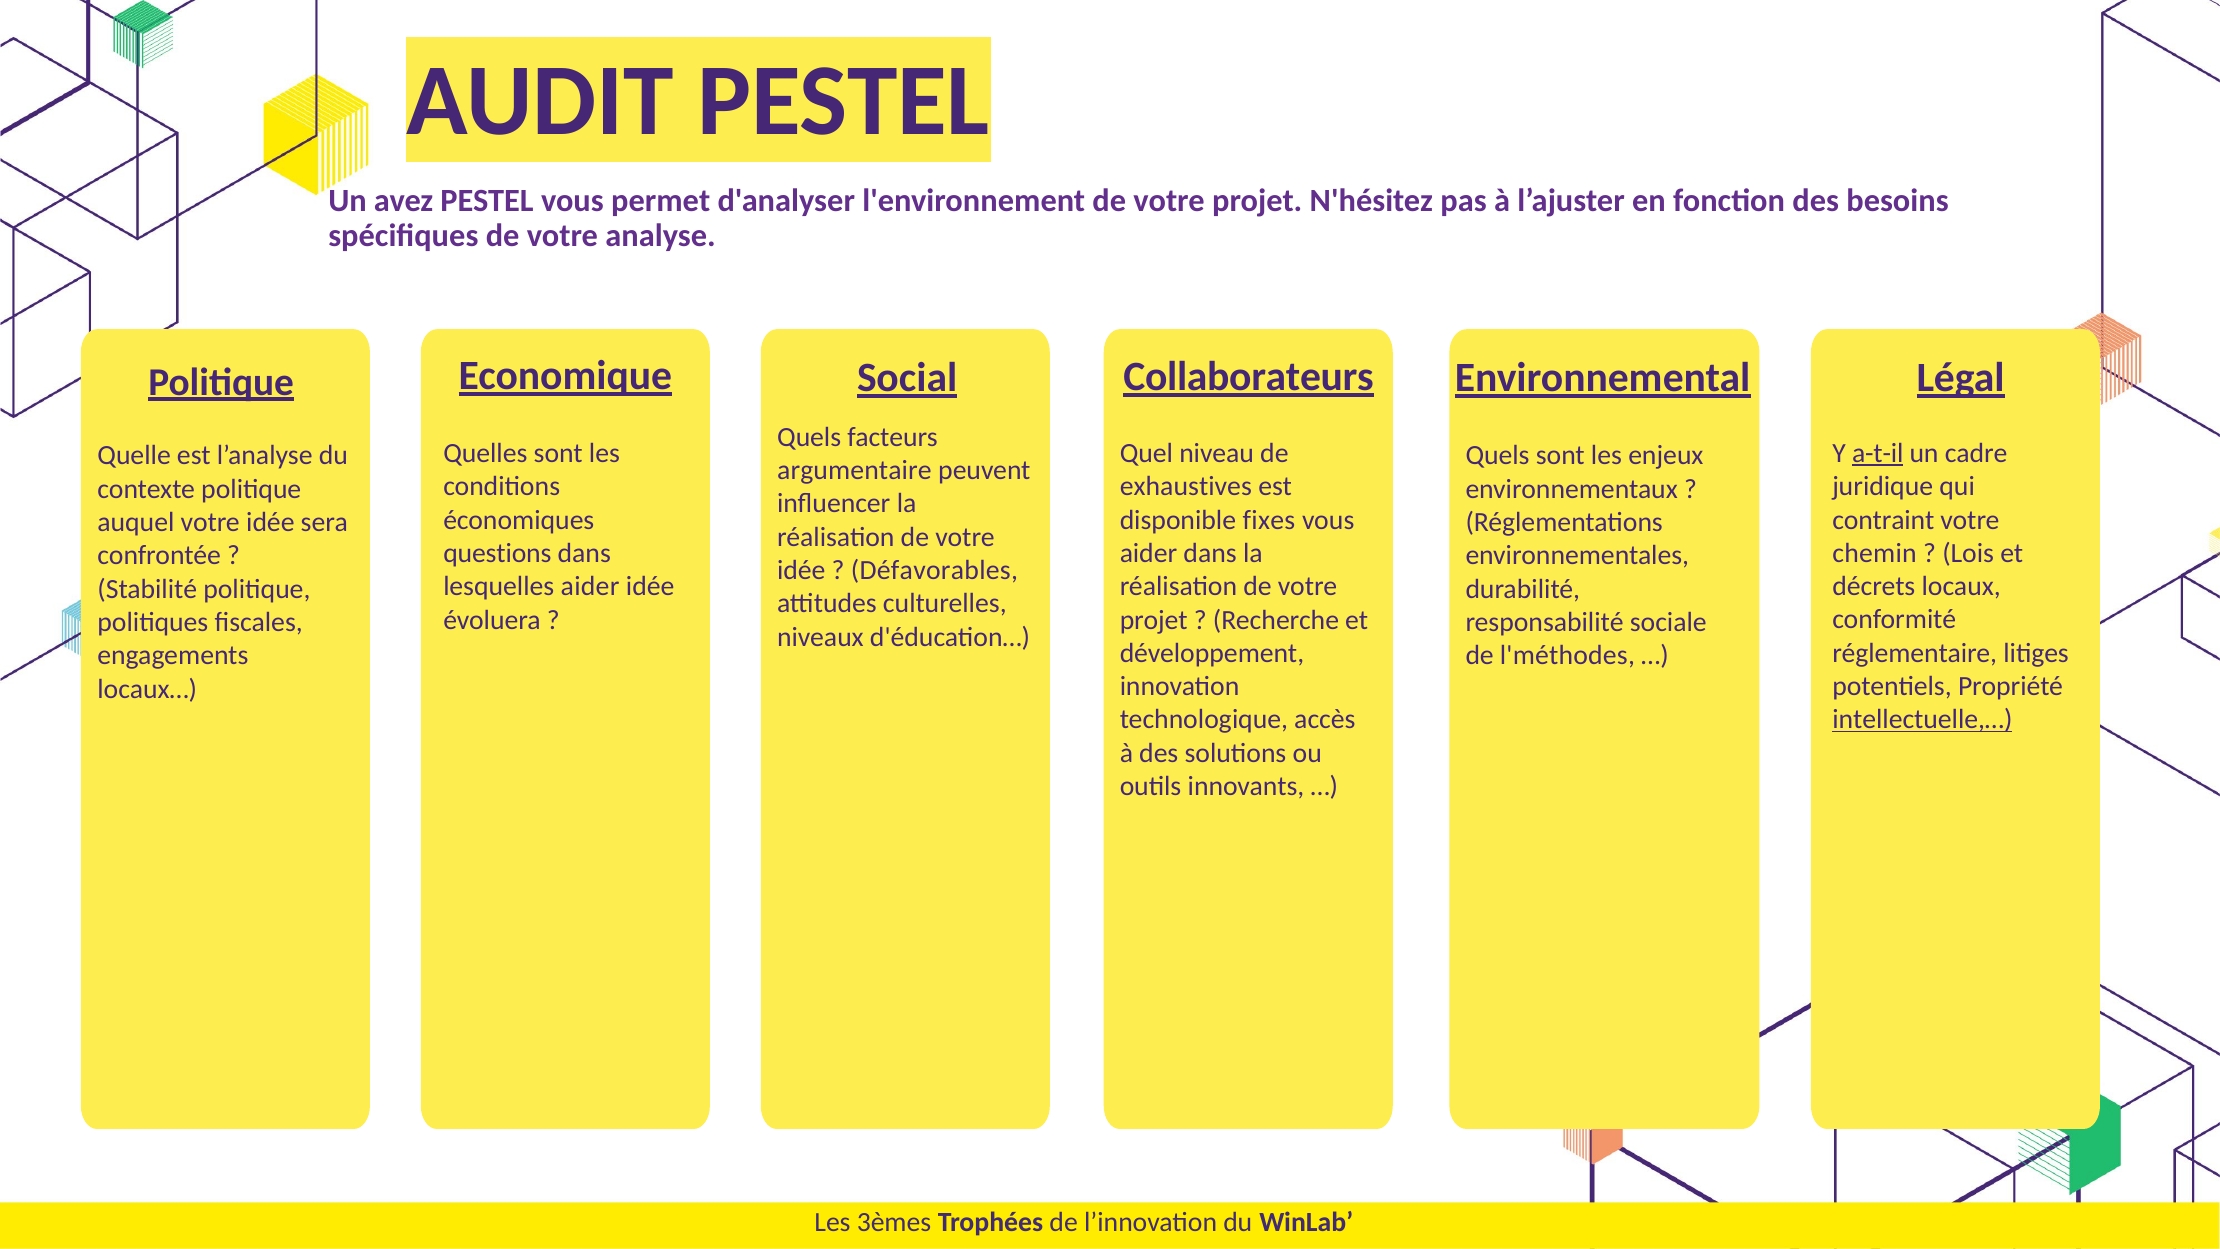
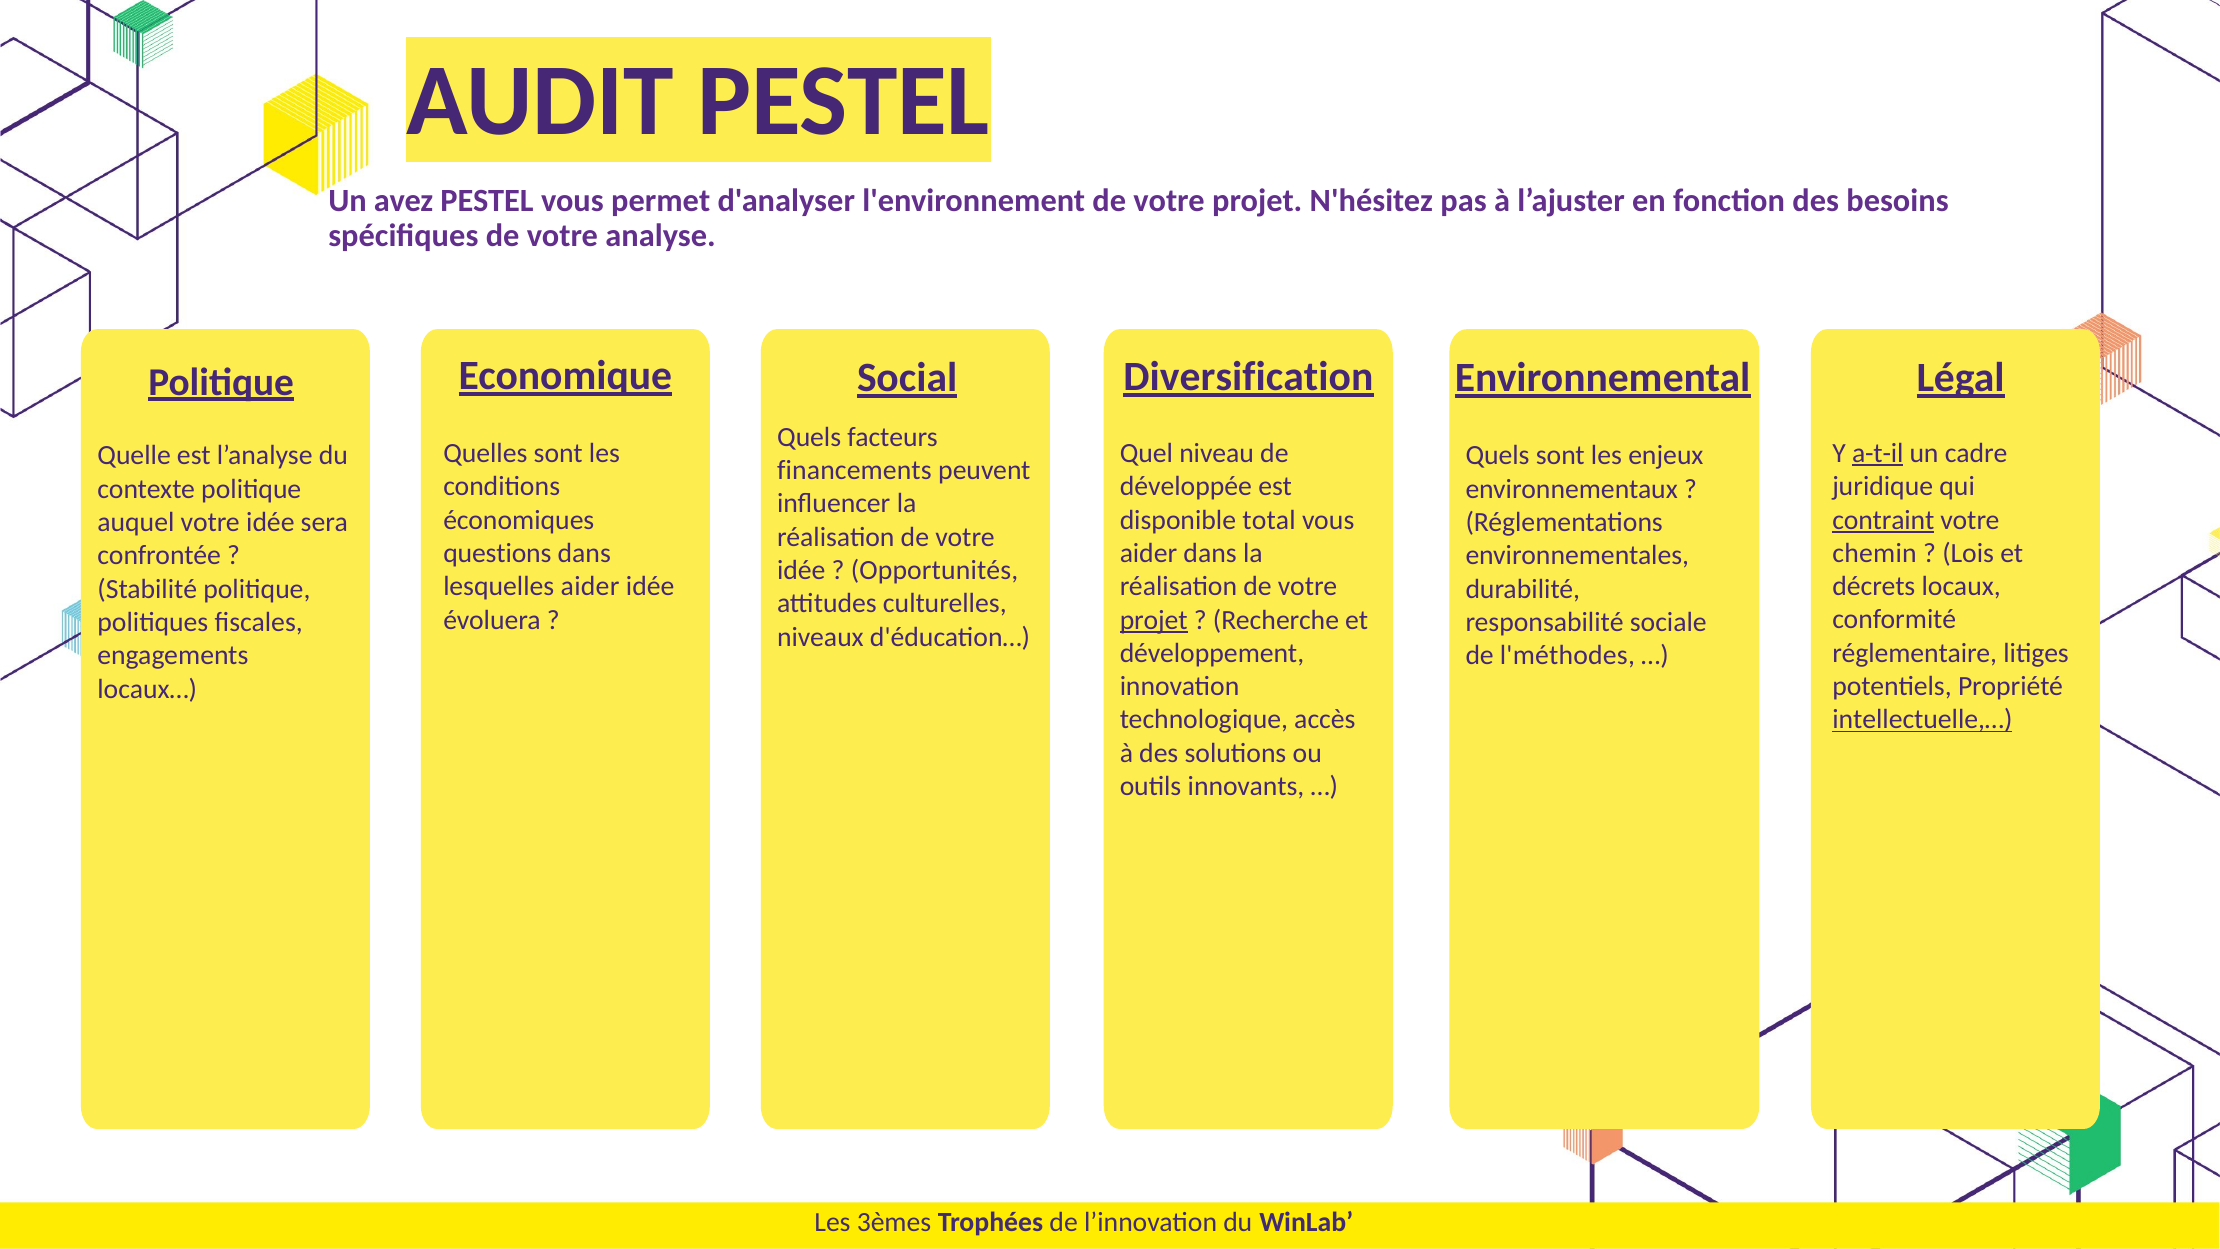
Collaborateurs: Collaborateurs -> Diversification (1248, 376)
argumentaire: argumentaire -> financements (854, 470)
exhaustives: exhaustives -> développée (1186, 487)
fixes: fixes -> total (1269, 520)
contraint underline: none -> present (1883, 520)
Défavorables: Défavorables -> Opportunités (935, 570)
projet underline: none -> present (1154, 620)
